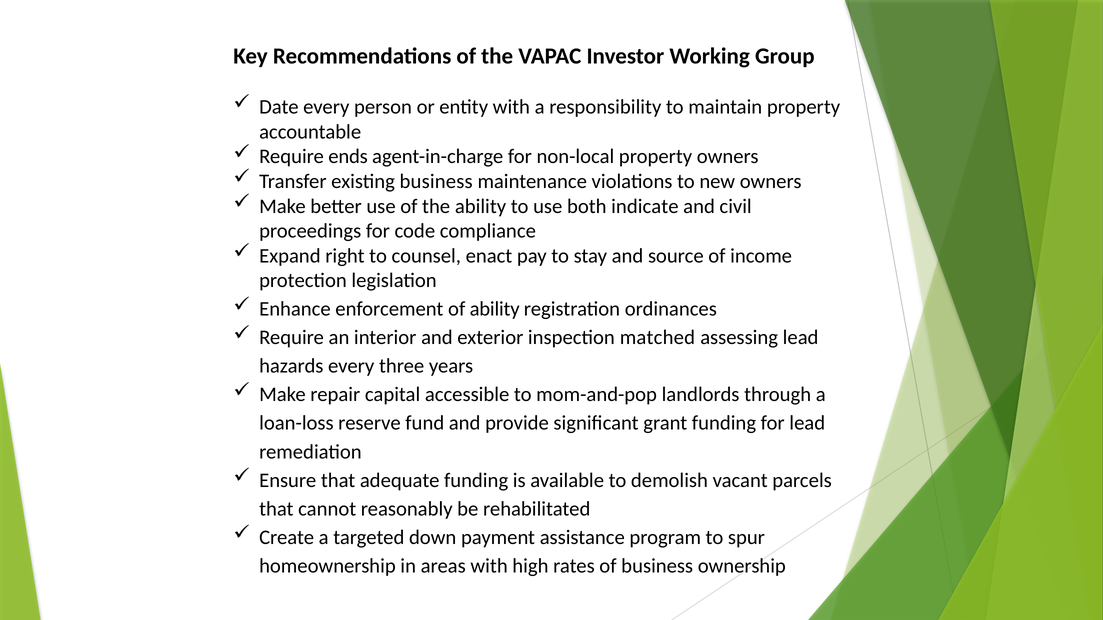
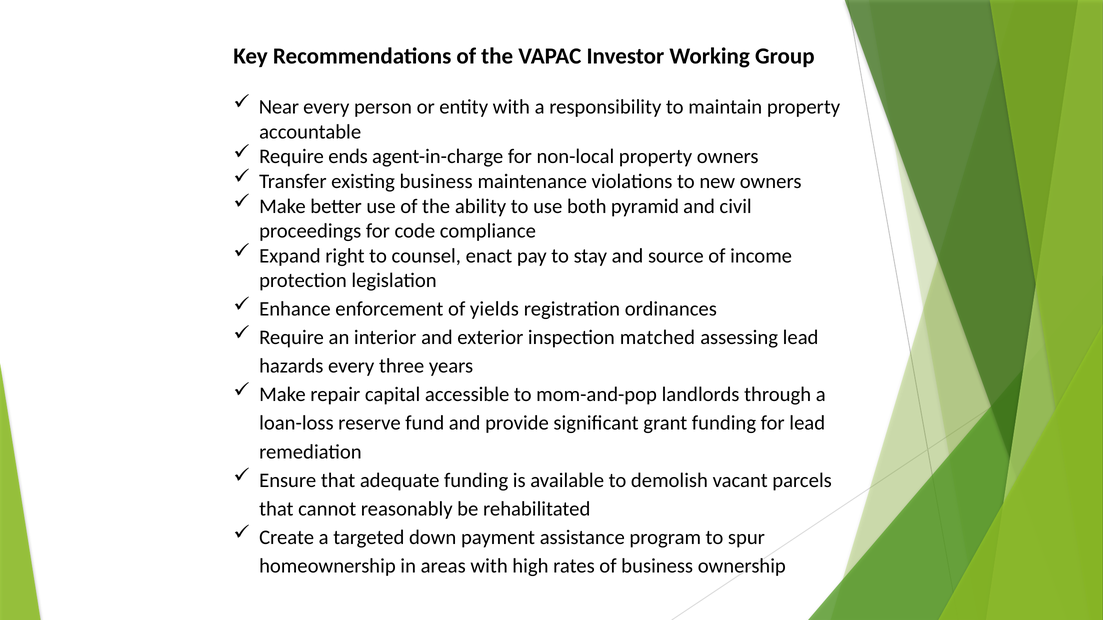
Date: Date -> Near (279, 107)
indicate: indicate -> pyramid (645, 206)
of ability: ability -> yields (494, 309)
